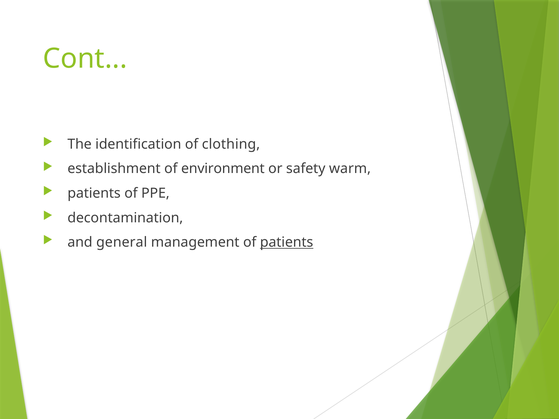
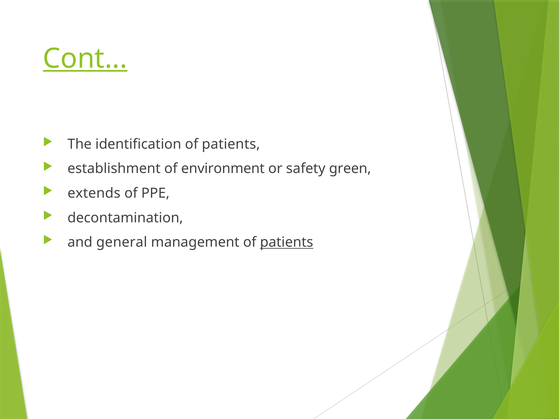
Cont underline: none -> present (85, 59)
identification of clothing: clothing -> patients (231, 144)
warm: warm -> green (350, 169)
patients: patients -> extends (94, 193)
